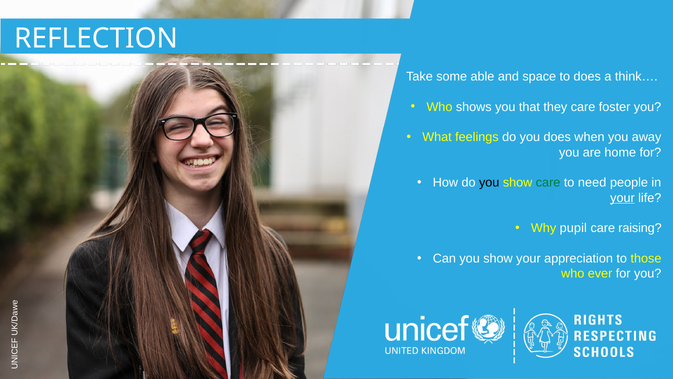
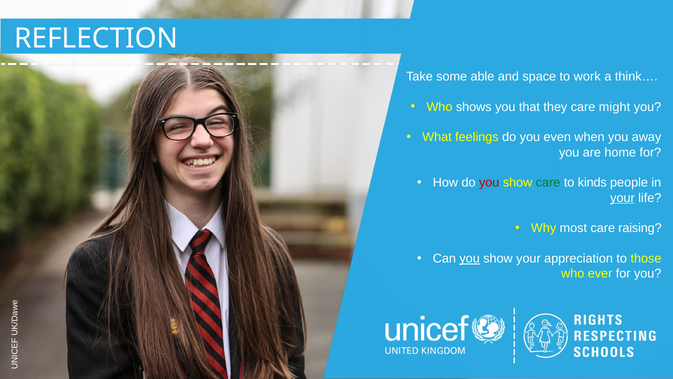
to does: does -> work (587, 77)
foster: foster -> might (615, 107)
you does: does -> even (557, 137)
you colour: black -> red (489, 183)
need: need -> kinds (592, 183)
pupil: pupil -> most (573, 228)
you underline: none -> present (470, 258)
